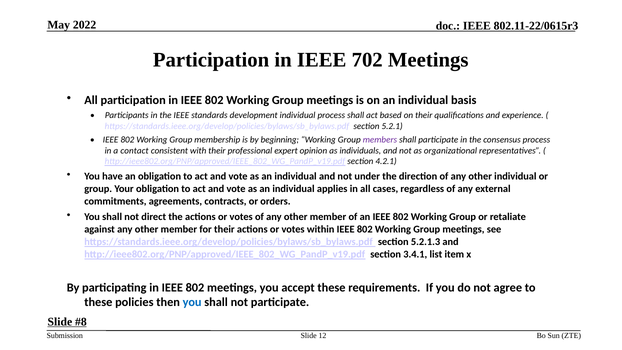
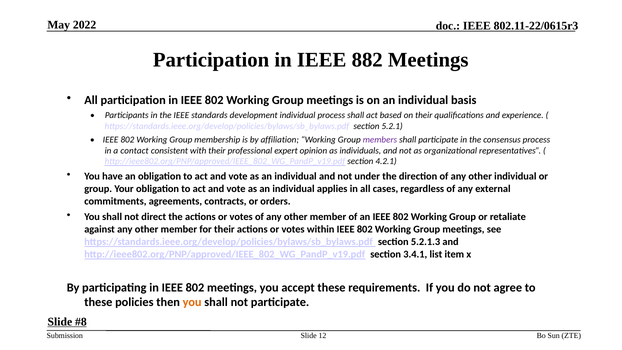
702: 702 -> 882 (367, 60)
beginning: beginning -> affiliation (280, 140)
you colour: blue -> orange (192, 302)
